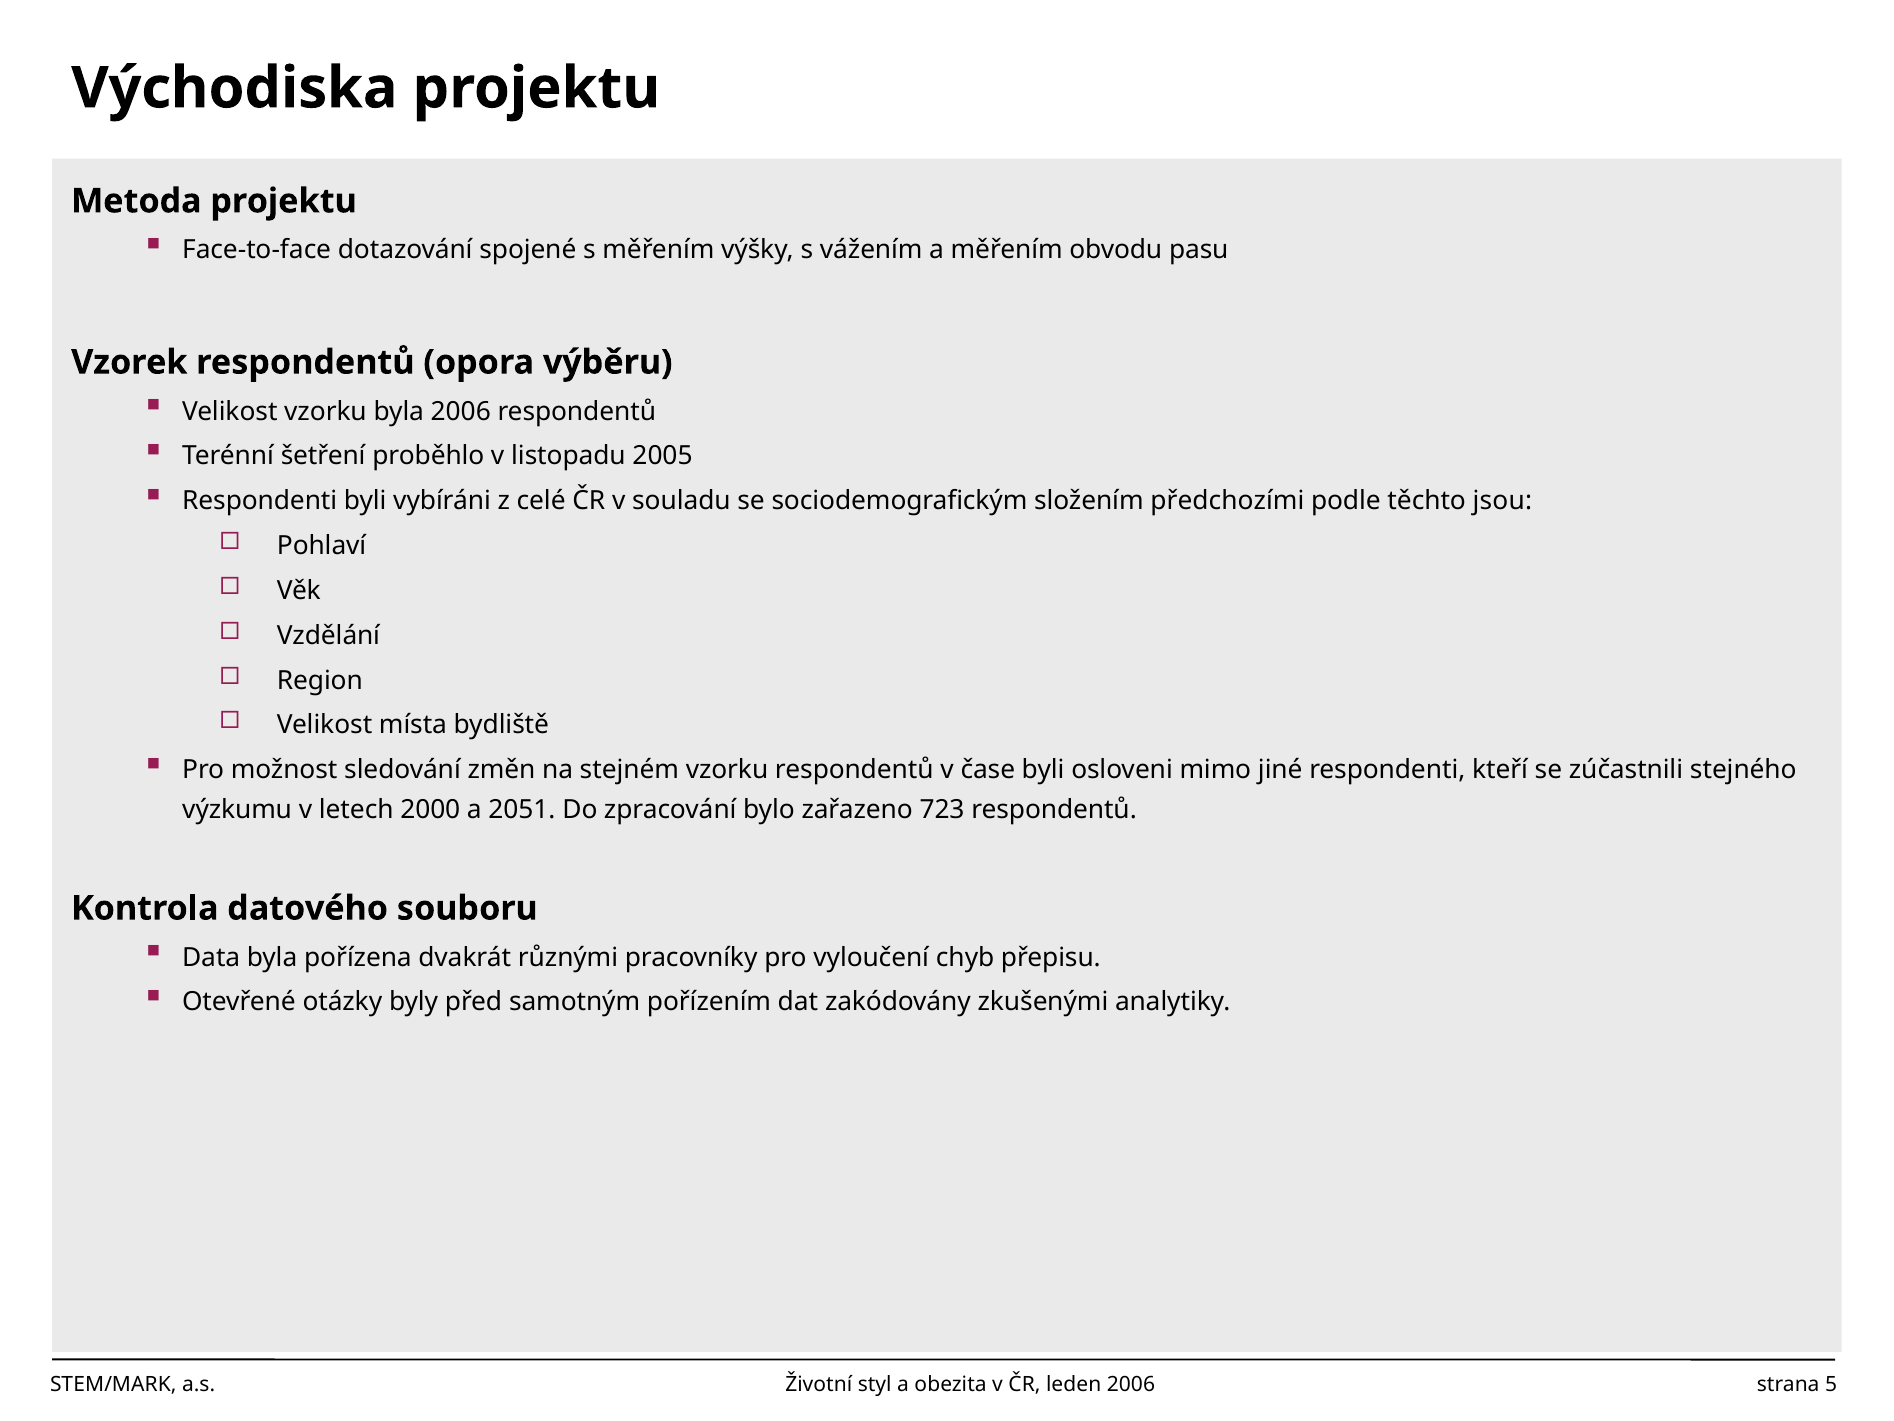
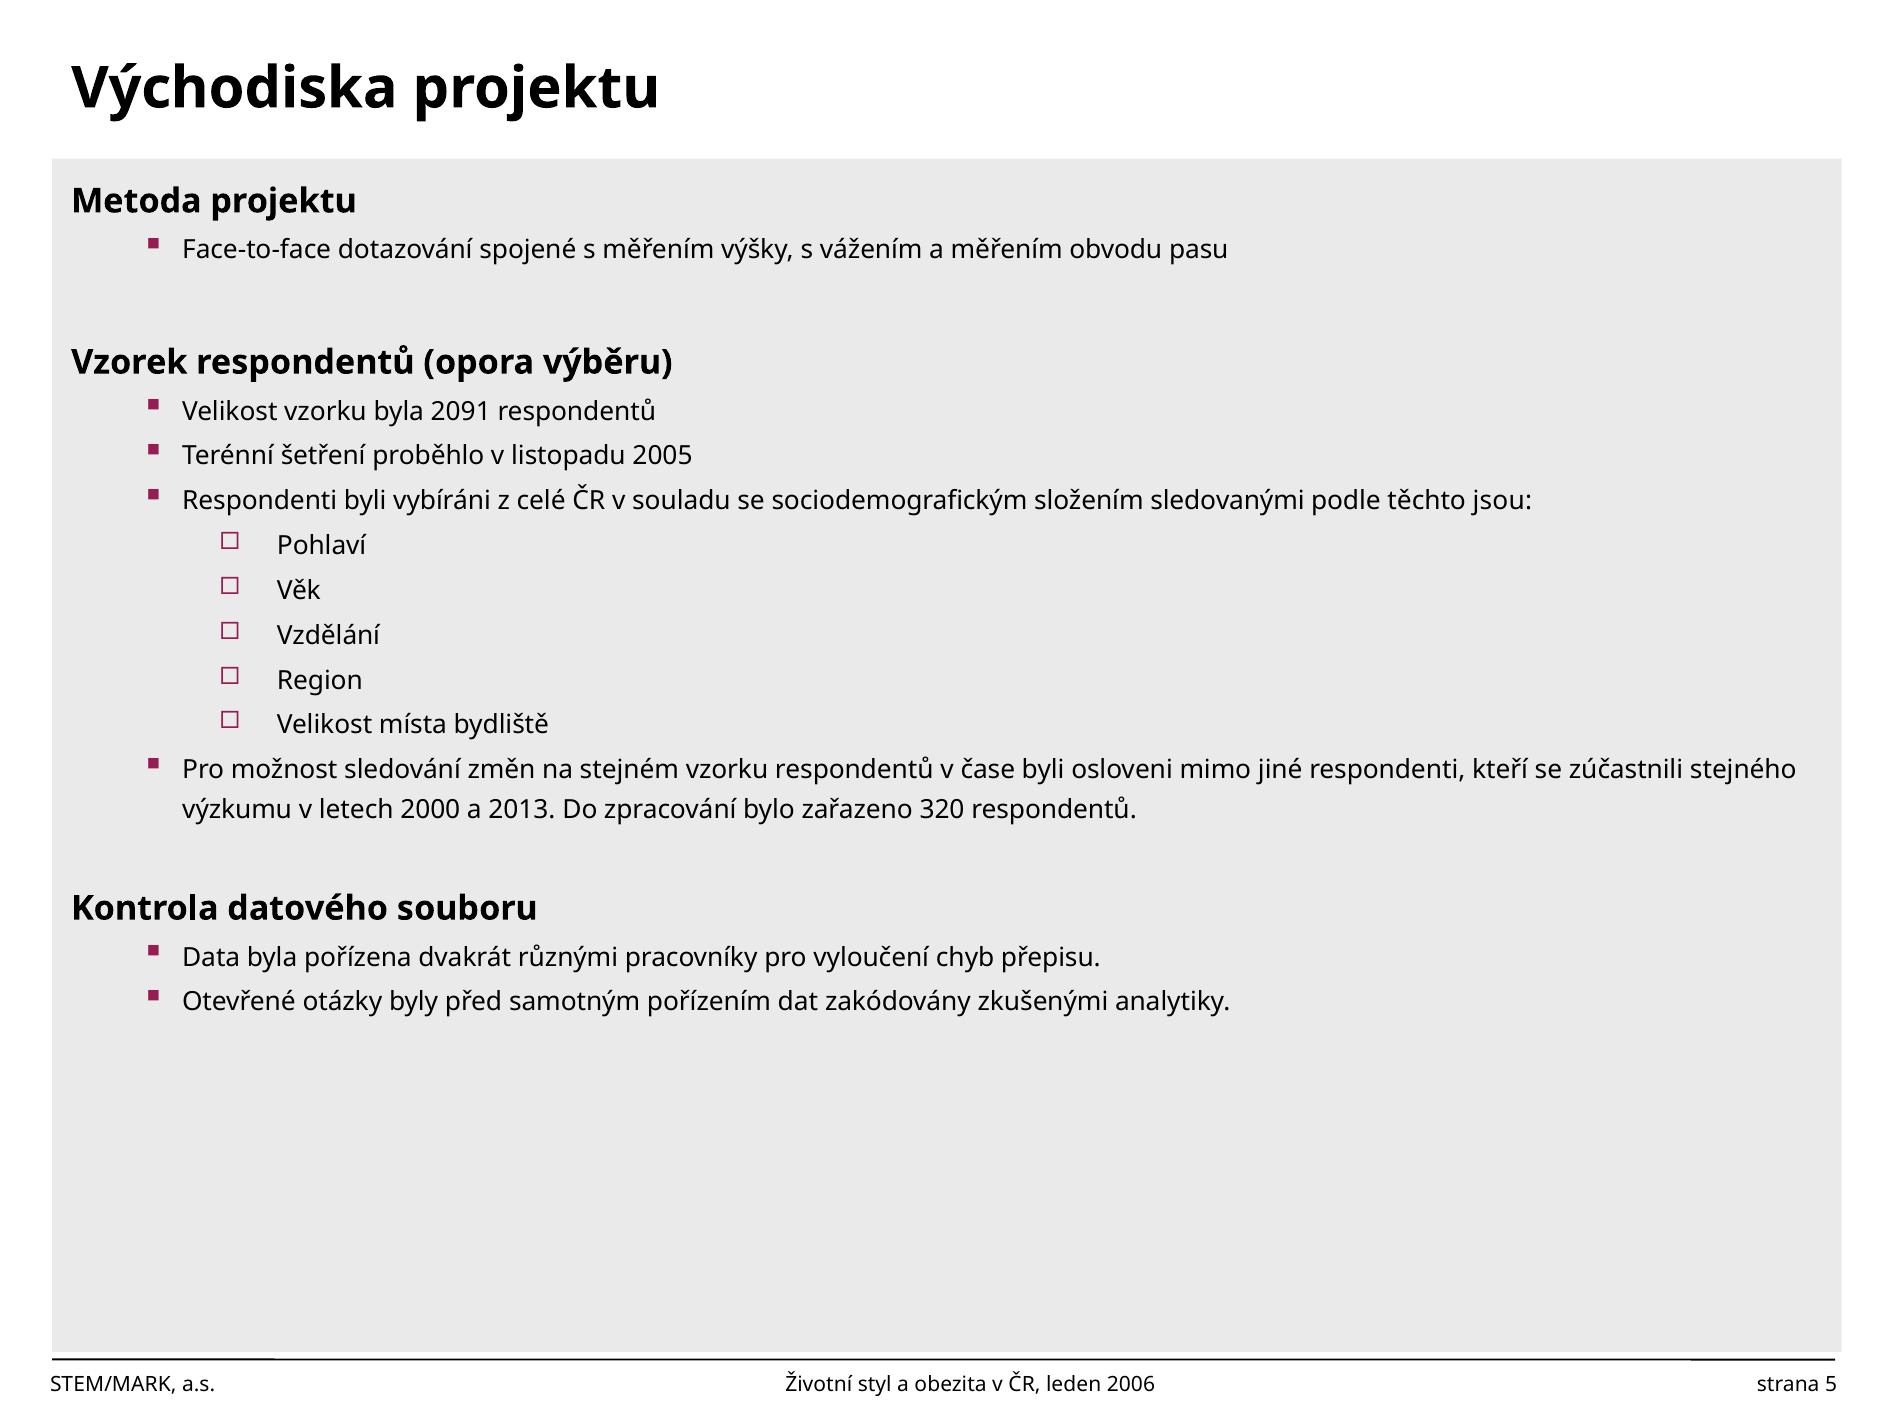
2006: 2006 -> 2091 (461, 411)
složením předchozími: předchozími -> sledovanými (1227, 501)
2051: 2051 -> 2013 (522, 809)
723: 723 -> 320 (942, 809)
